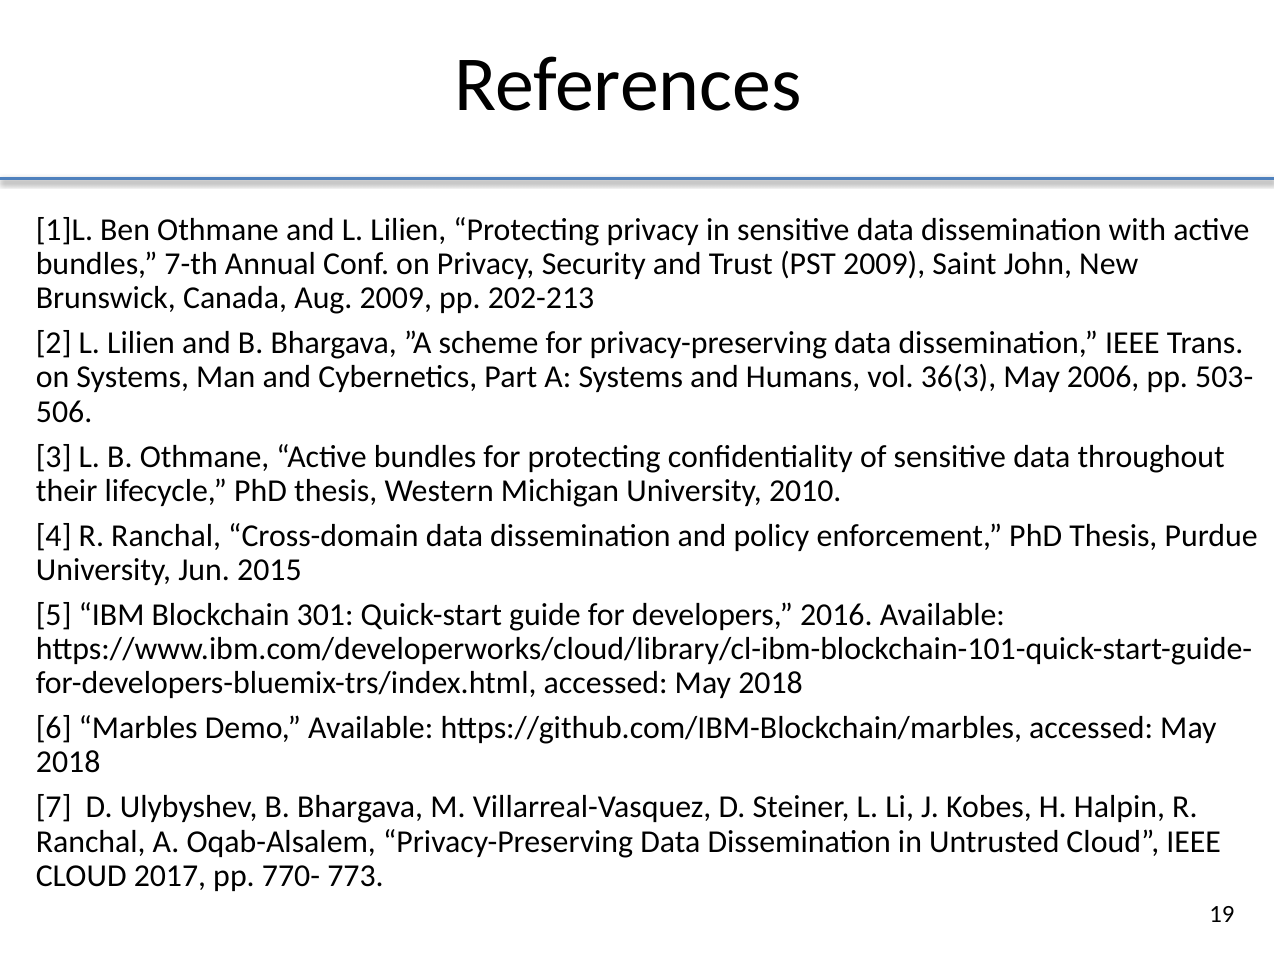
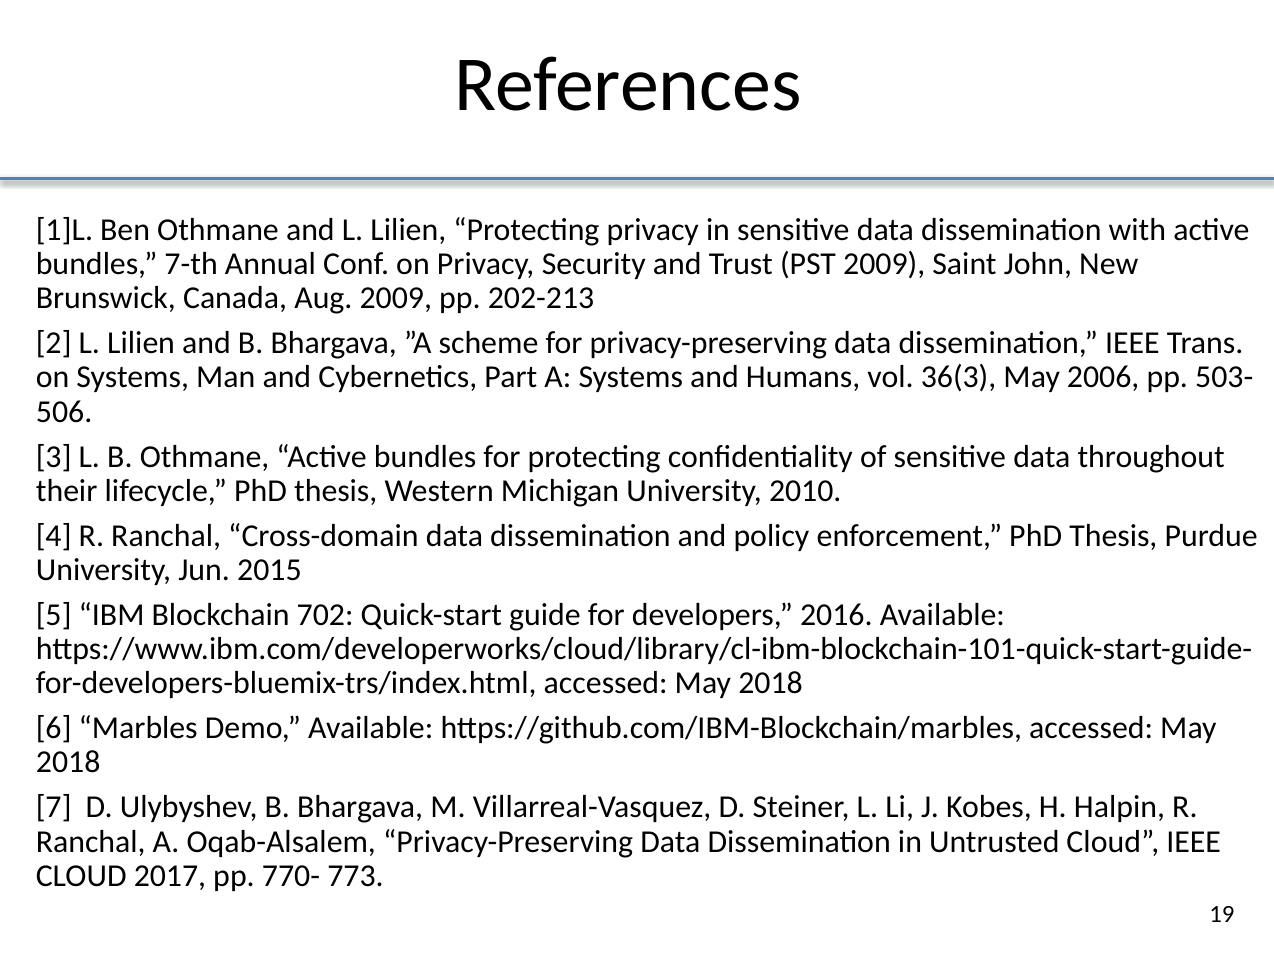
301: 301 -> 702 (325, 614)
